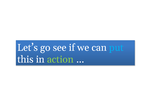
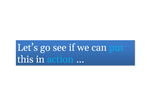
action colour: light green -> light blue (60, 59)
